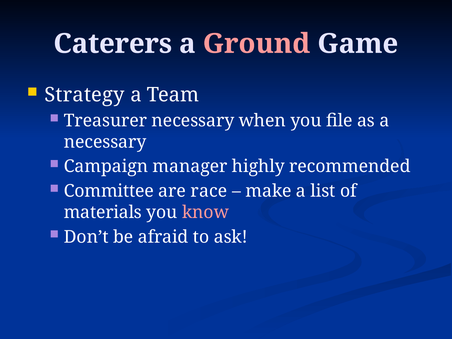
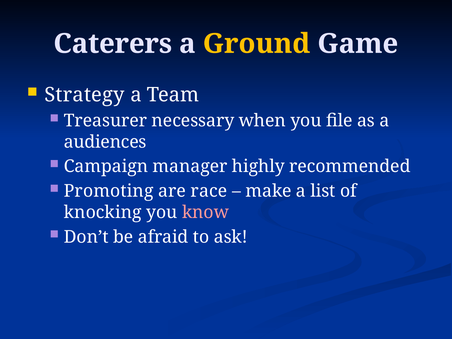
Ground colour: pink -> yellow (257, 44)
necessary: necessary -> audiences (105, 142)
Committee: Committee -> Promoting (109, 191)
materials: materials -> knocking (103, 212)
